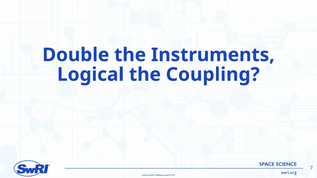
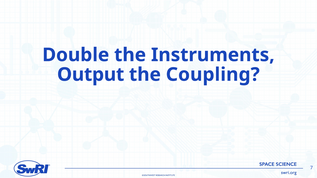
Logical: Logical -> Output (91, 75)
